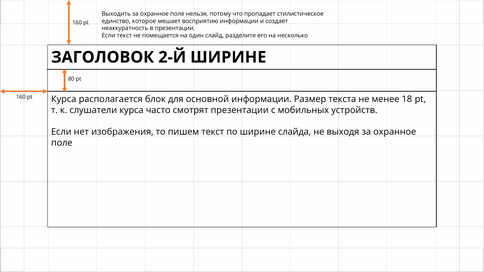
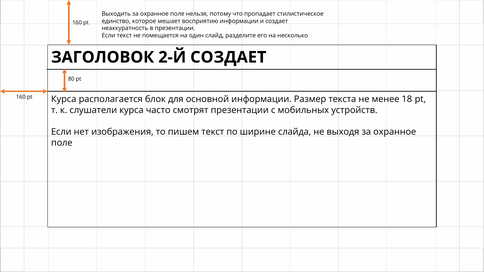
2-Й ШИРИНЕ: ШИРИНЕ -> СОЗДАЕТ (228, 57)
